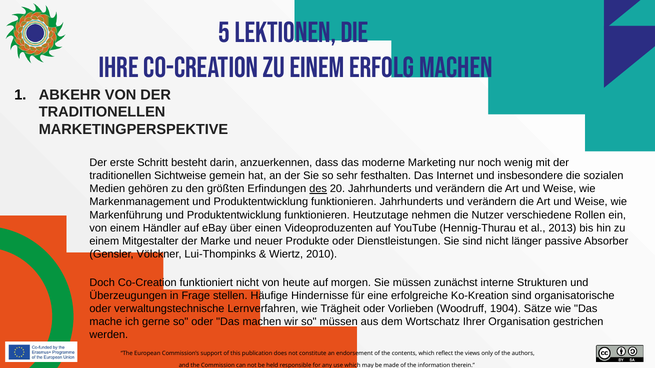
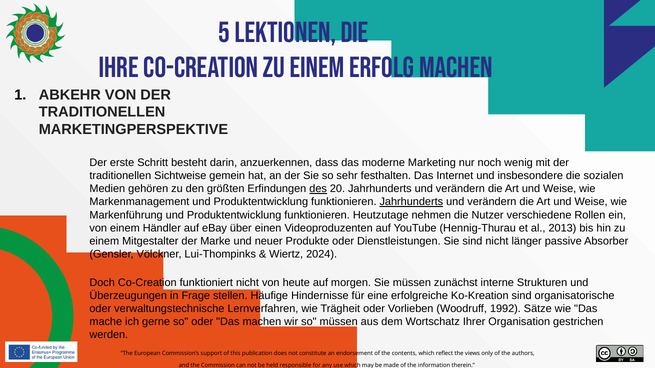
Jahrhunderts underline: none -> present (411, 202)
2010: 2010 -> 2024 (322, 255)
1904: 1904 -> 1992 (505, 309)
